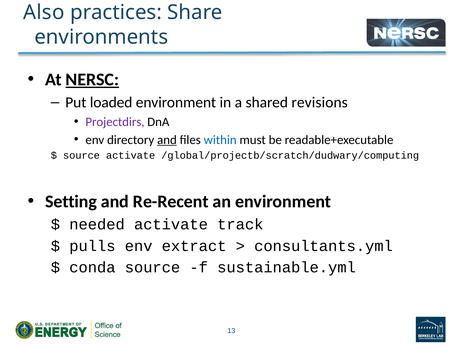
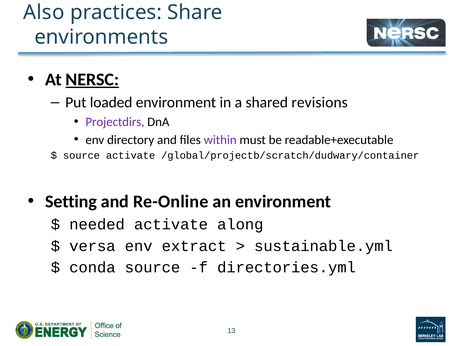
and underline: present -> none (167, 140)
within colour: blue -> purple (220, 140)
/global/projectb/scratch/dudwary/computing: /global/projectb/scratch/dudwary/computing -> /global/projectb/scratch/dudwary/container (290, 156)
Re-Recent: Re-Recent -> Re-Online (171, 202)
track: track -> along (240, 225)
pulls: pulls -> versa (92, 246)
consultants.yml: consultants.yml -> sustainable.yml (324, 246)
sustainable.yml: sustainable.yml -> directories.yml (287, 268)
